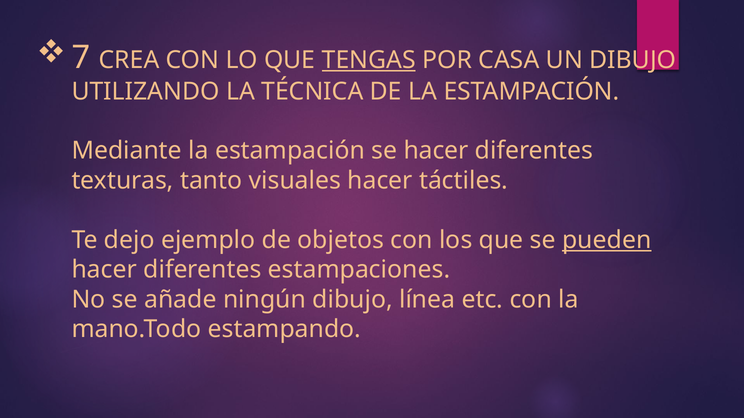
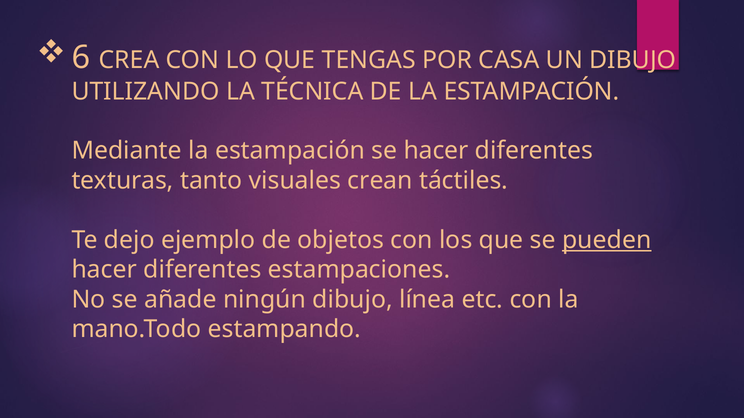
7: 7 -> 6 (81, 58)
TENGAS underline: present -> none (369, 60)
visuales hacer: hacer -> crean (380, 181)
